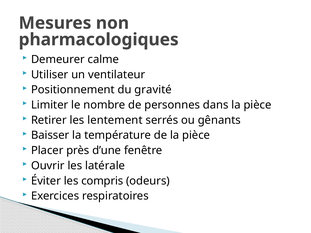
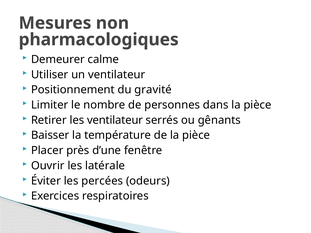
les lentement: lentement -> ventilateur (115, 120)
compris: compris -> percées (102, 181)
